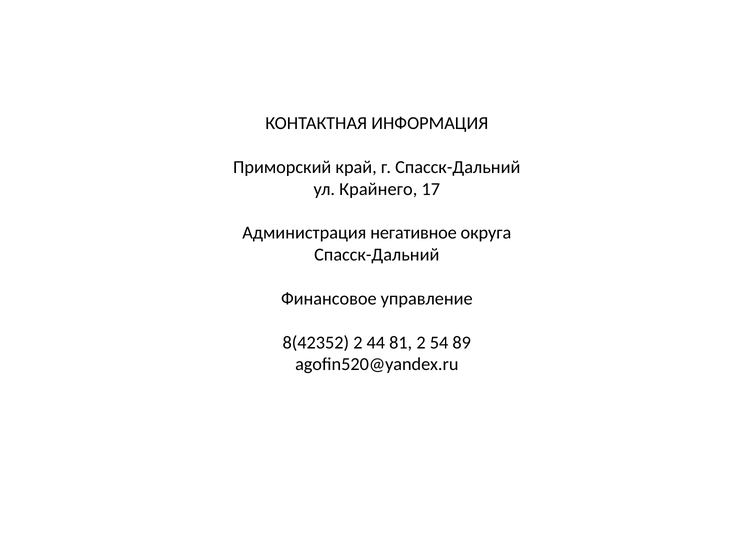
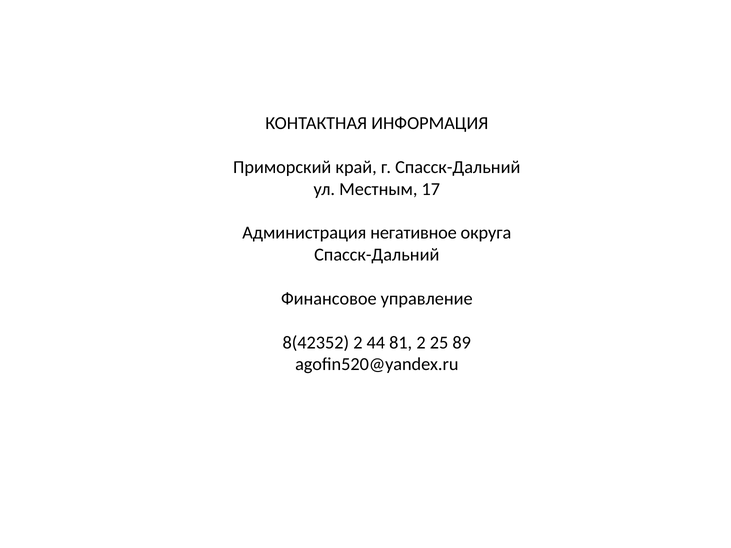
Крайнего: Крайнего -> Местным (378, 189)
54: 54 -> 25 (439, 343)
